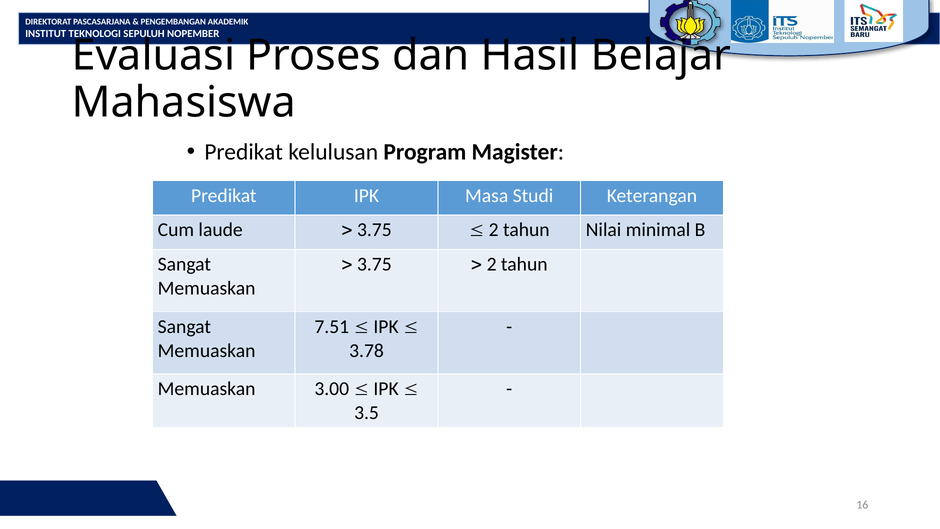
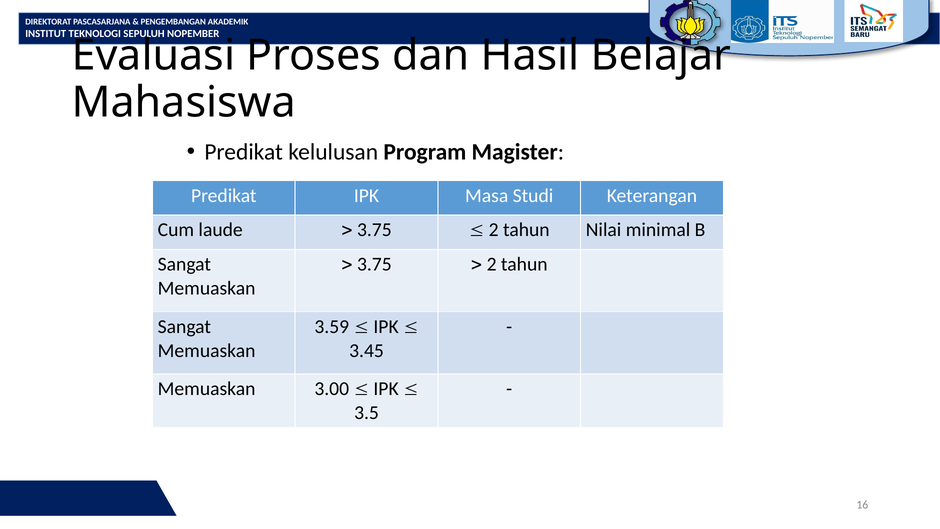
7.51: 7.51 -> 3.59 (332, 326)
3.78: 3.78 -> 3.45 (366, 350)
